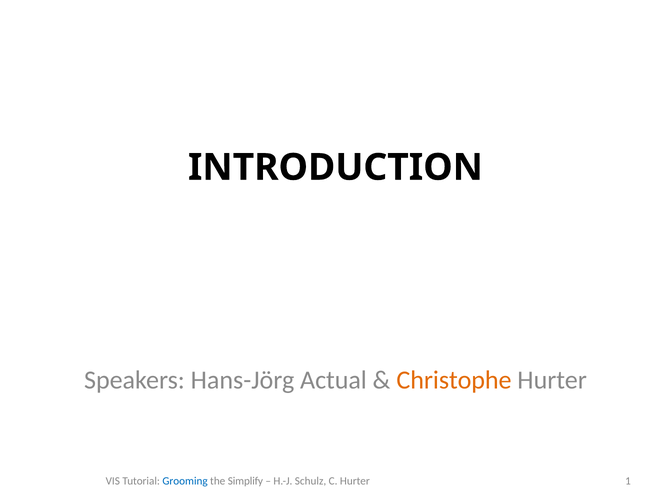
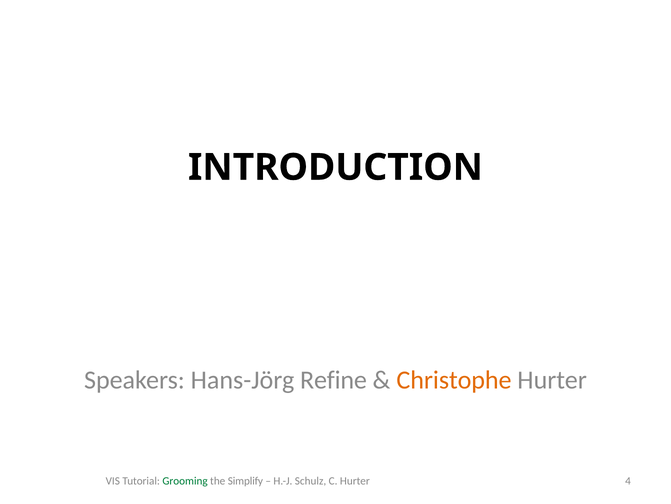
Actual: Actual -> Refine (334, 380)
Grooming colour: blue -> green (185, 480)
1: 1 -> 4 (628, 480)
